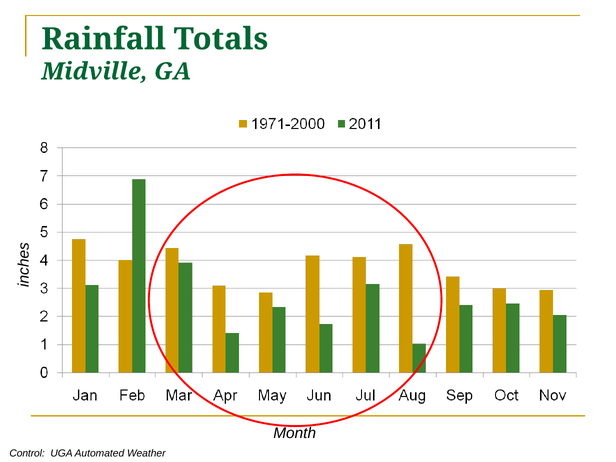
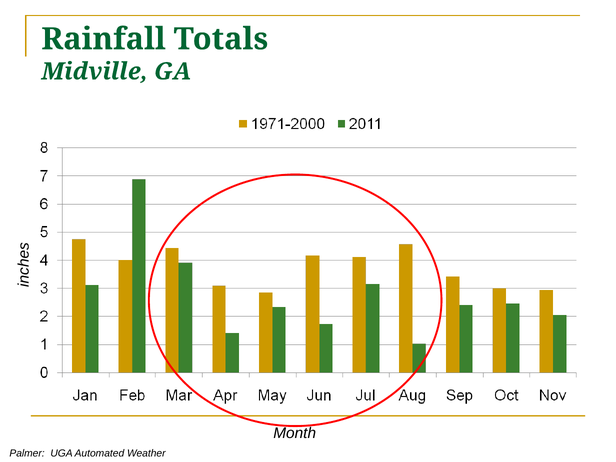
Control: Control -> Palmer (27, 453)
